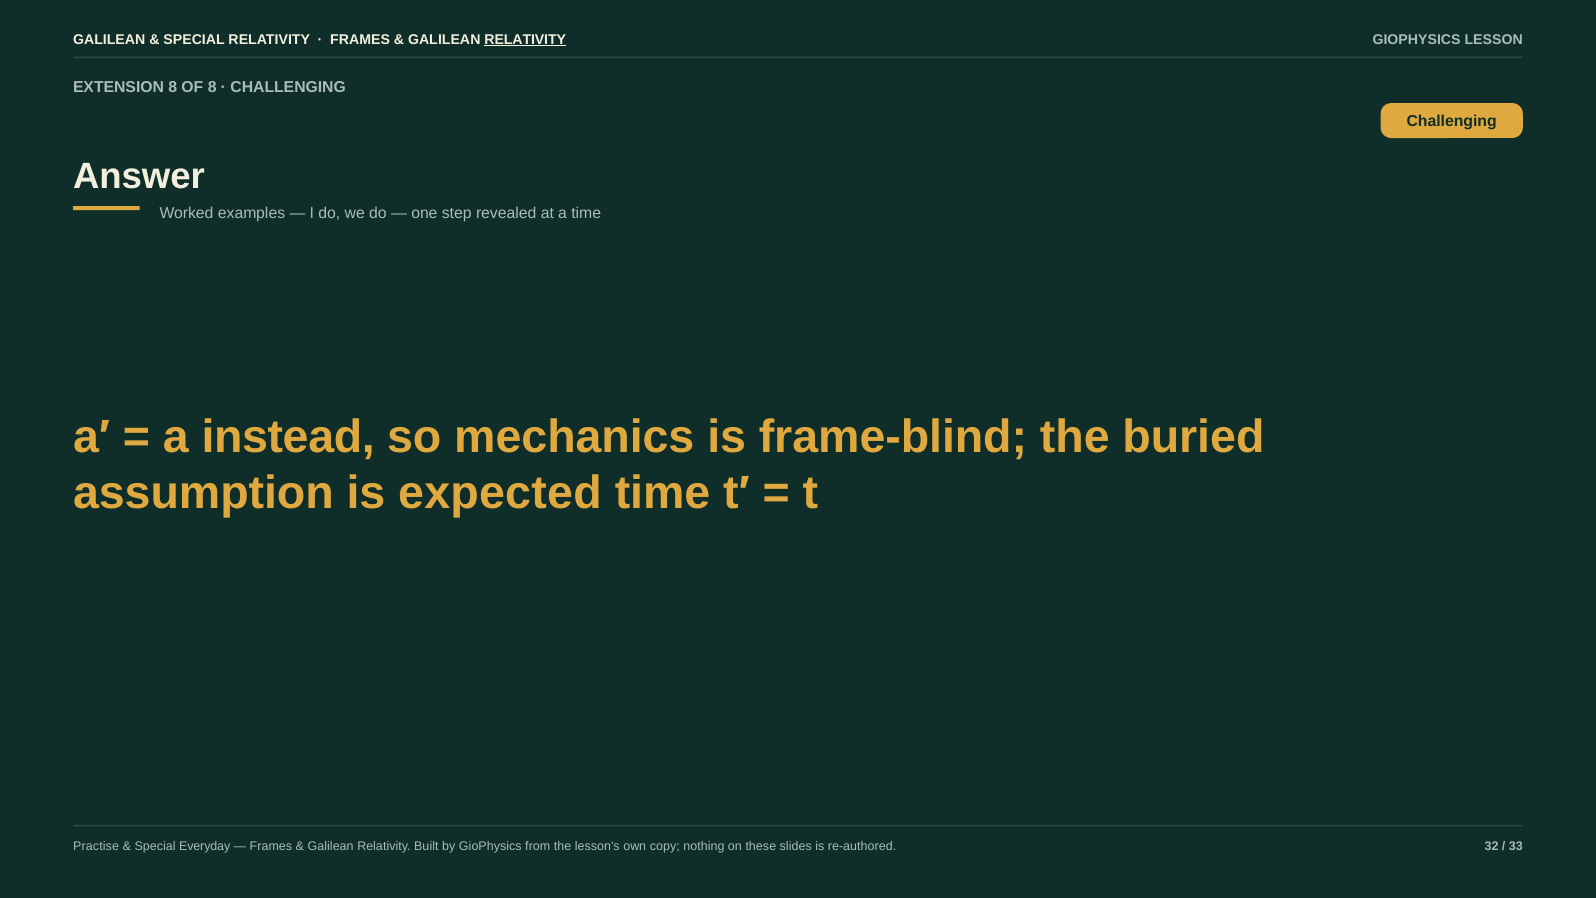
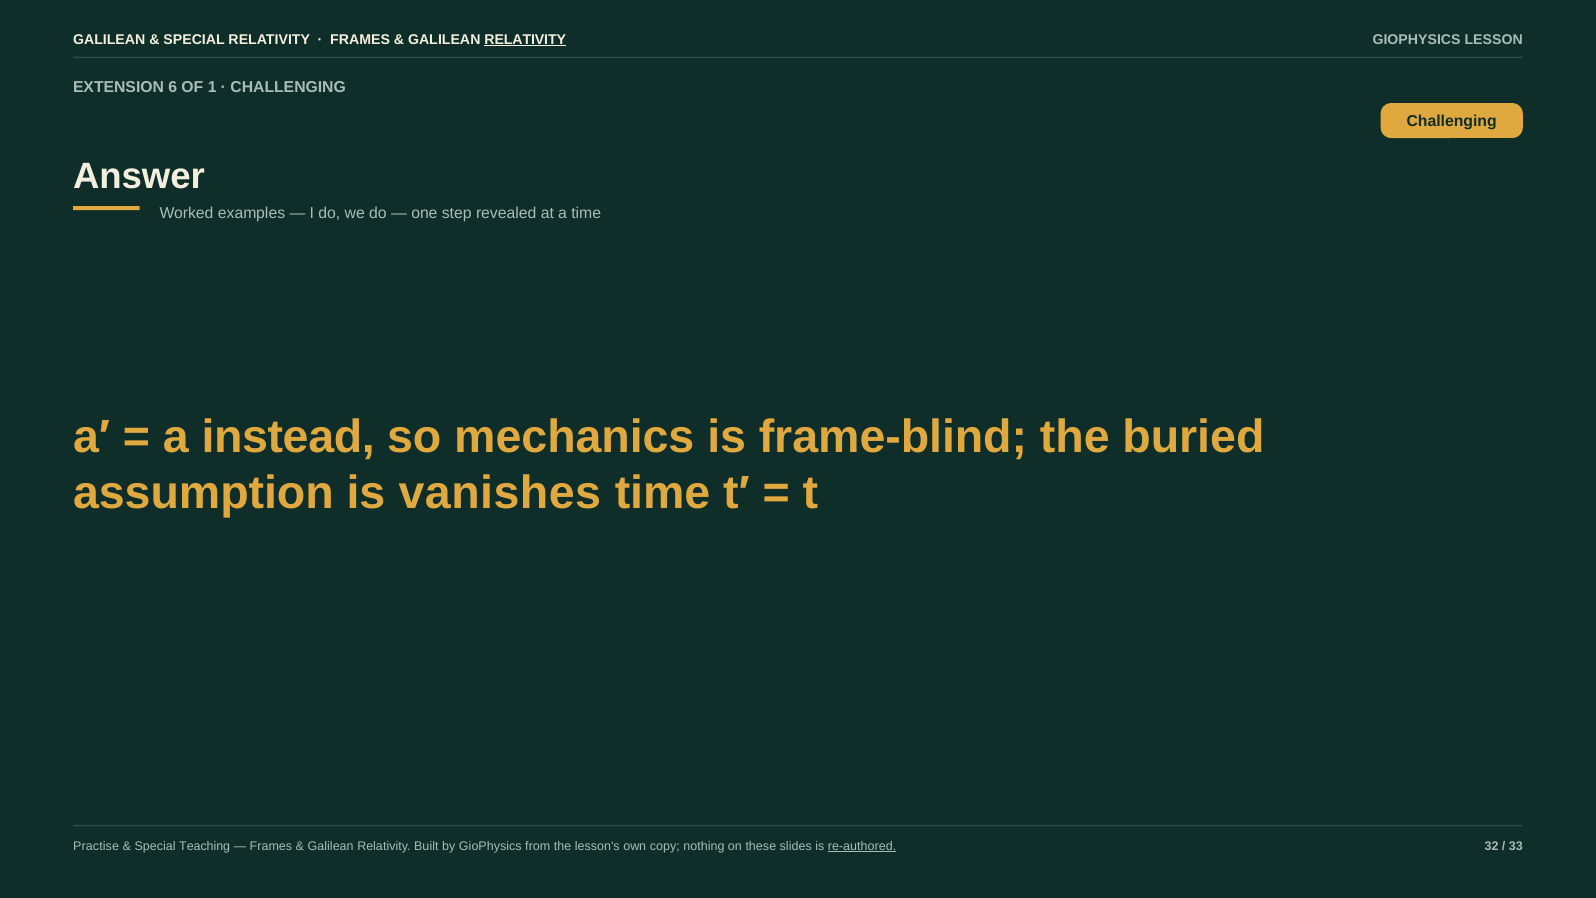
EXTENSION 8: 8 -> 6 (173, 87)
OF 8: 8 -> 1 (212, 87)
expected: expected -> vanishes (500, 493)
Everyday: Everyday -> Teaching (205, 846)
re-authored underline: none -> present (862, 846)
